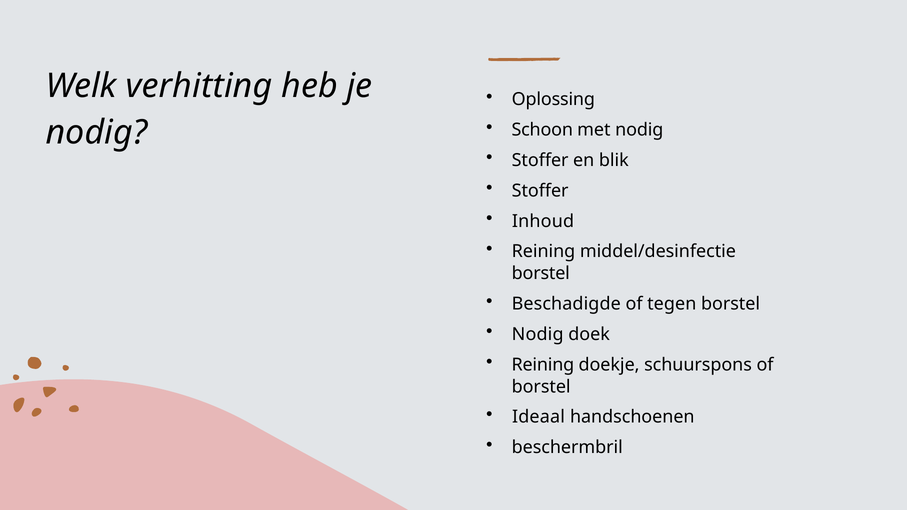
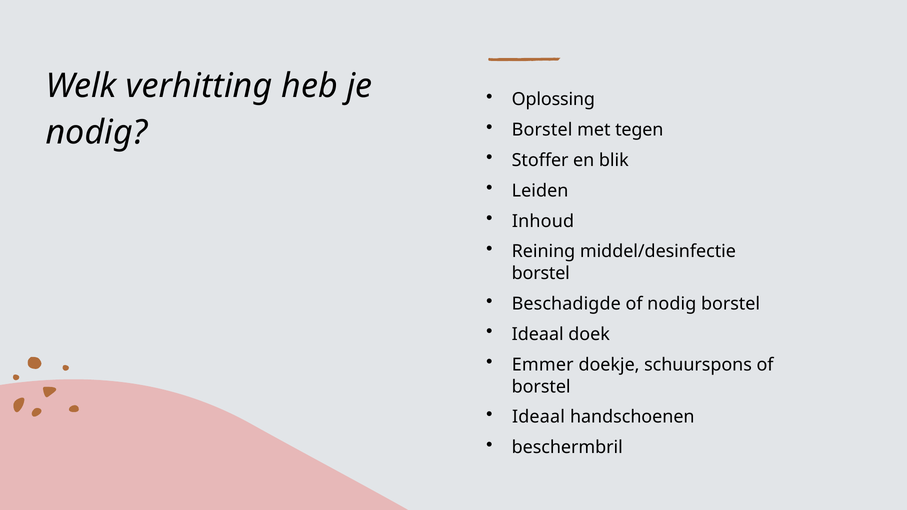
Schoon: Schoon -> Borstel (542, 130)
met nodig: nodig -> tegen (639, 130)
Stoffer: Stoffer -> Leiden (540, 191)
of tegen: tegen -> nodig (672, 304)
Nodig: Nodig -> Ideaal (538, 334)
Reining: Reining -> Emmer (543, 365)
